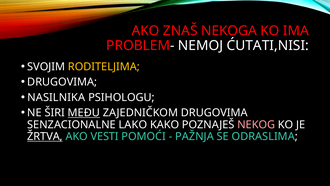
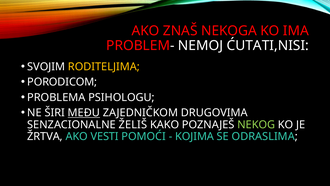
DRUGOVIMA: DRUGOVIMA -> PORODICOM (62, 82)
NASILNIKA: NASILNIKA -> PROBLEMA (56, 97)
LAKO: LAKO -> ŽELIŠ (133, 124)
NEKOG colour: pink -> light green (256, 124)
ŽRTVA underline: present -> none (45, 136)
PAŽNJA: PAŽNJA -> KOJIMA (195, 136)
